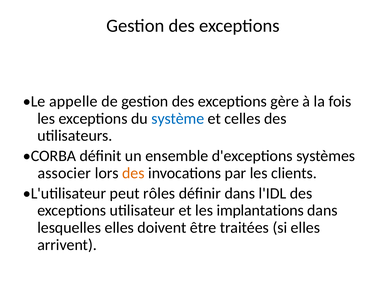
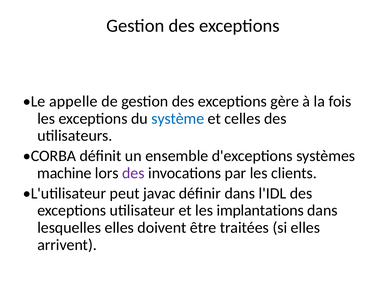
associer: associer -> machine (64, 173)
des colour: orange -> purple (133, 173)
rôles: rôles -> javac (159, 194)
